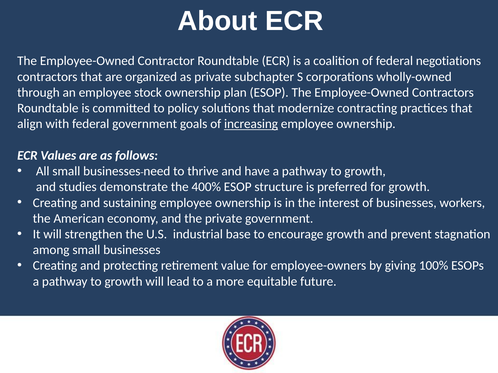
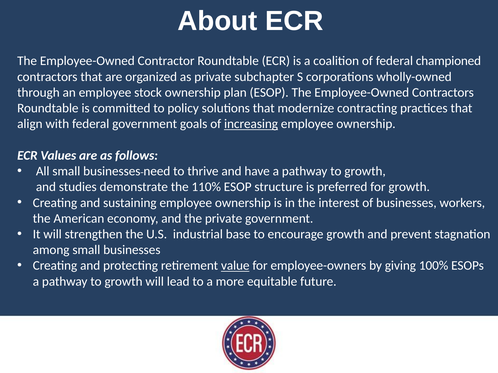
negotiations: negotiations -> championed (448, 61)
400%: 400% -> 110% (206, 187)
value underline: none -> present (235, 266)
